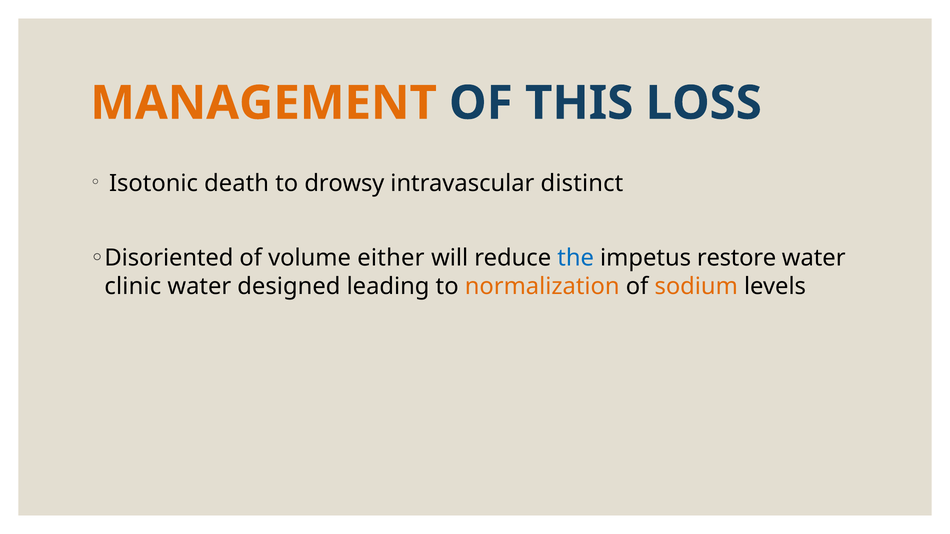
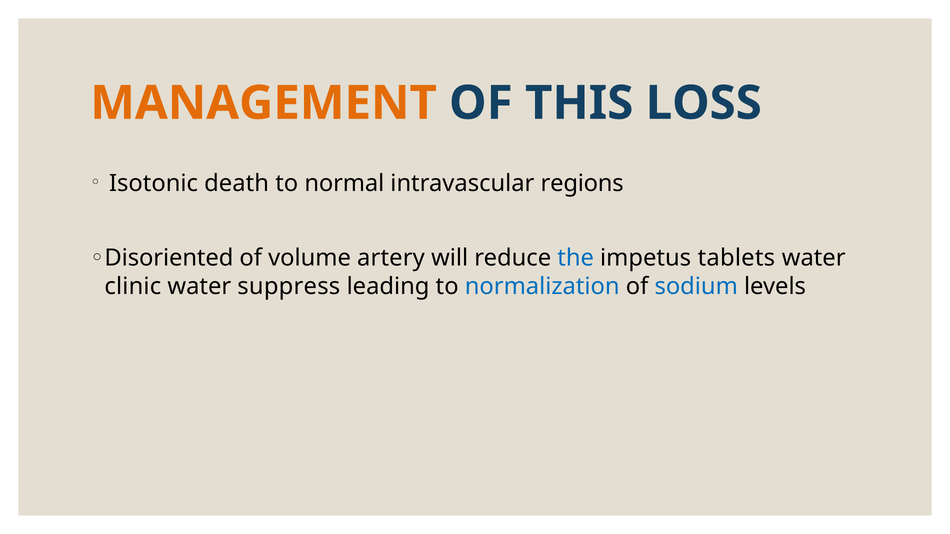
drowsy: drowsy -> normal (344, 183)
distinct: distinct -> regions (582, 183)
either: either -> artery (391, 258)
restore: restore -> tablets (736, 258)
designed: designed -> suppress (289, 287)
normalization colour: orange -> blue (542, 287)
sodium colour: orange -> blue (696, 287)
